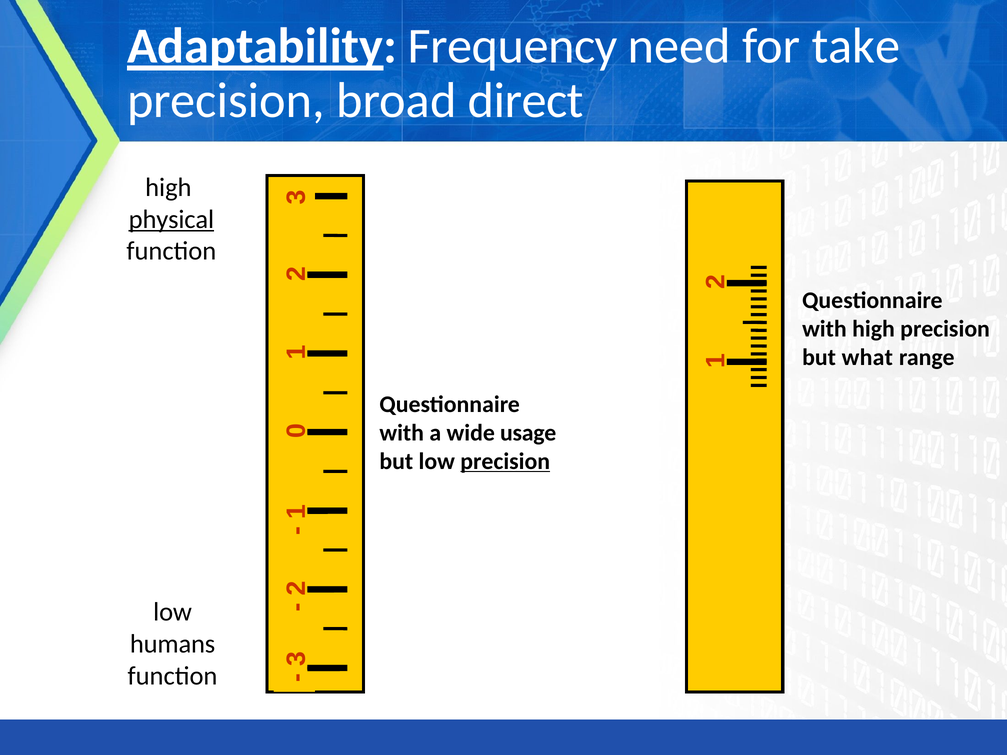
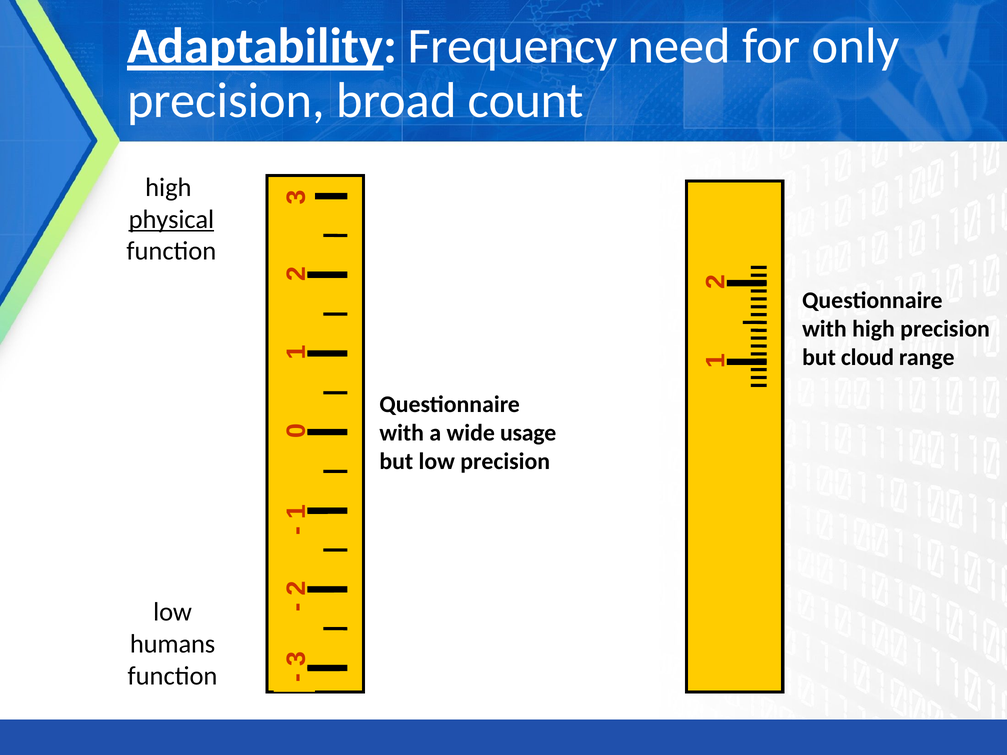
take: take -> only (856, 46)
direct: direct -> count (526, 101)
what: what -> cloud (868, 358)
precision underline: present -> none (505, 461)
